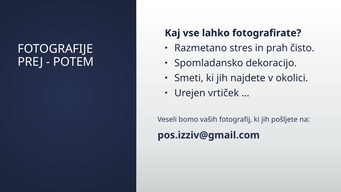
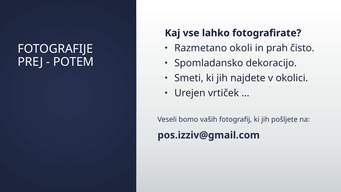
stres: stres -> okoli (241, 48)
